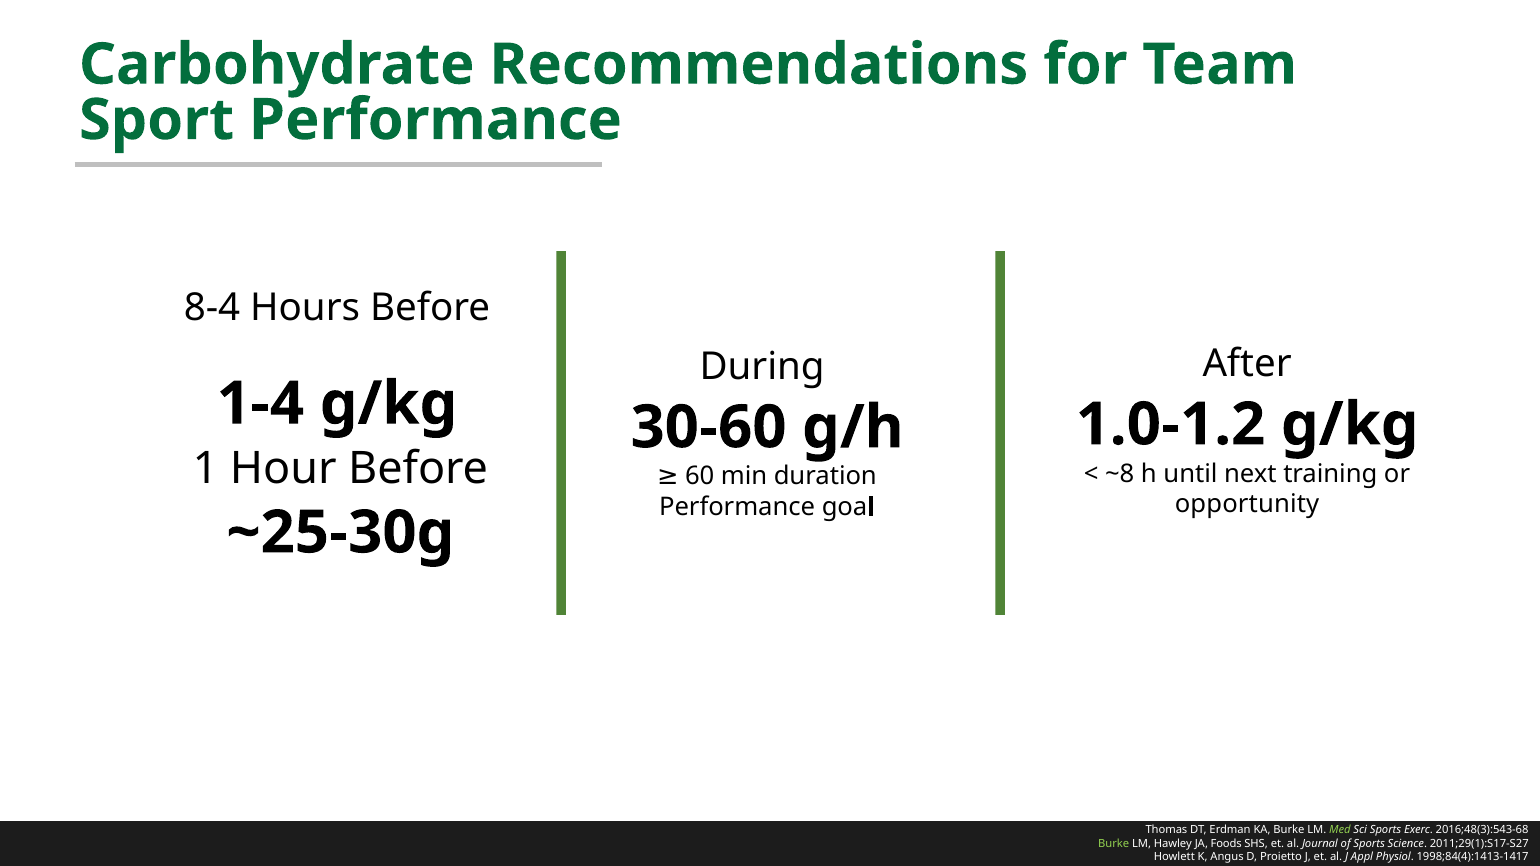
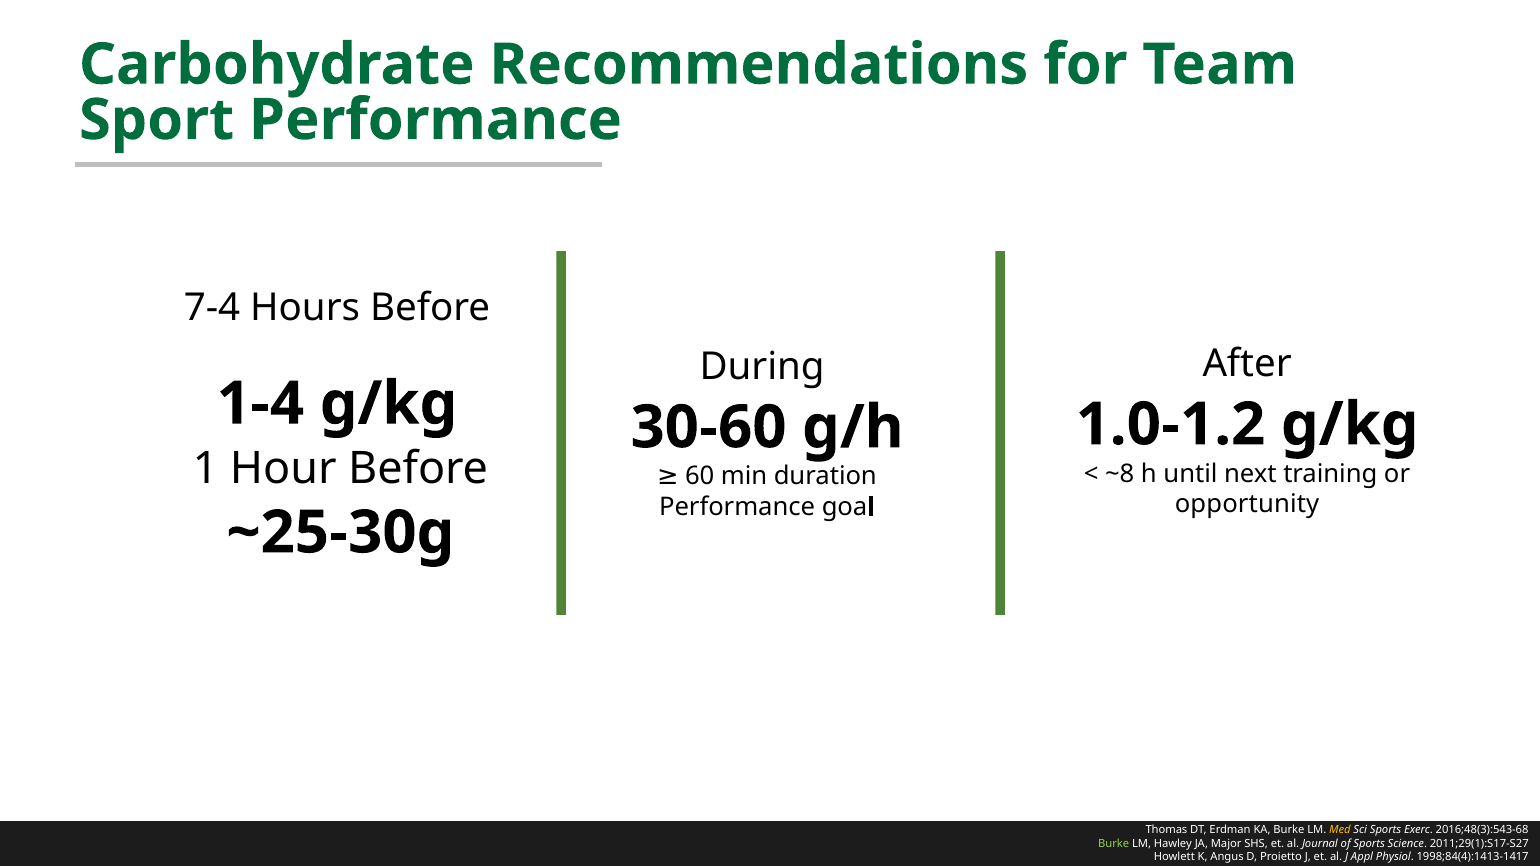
8-4: 8-4 -> 7-4 (212, 307)
Med colour: light green -> yellow (1340, 830)
Foods: Foods -> Major (1226, 844)
